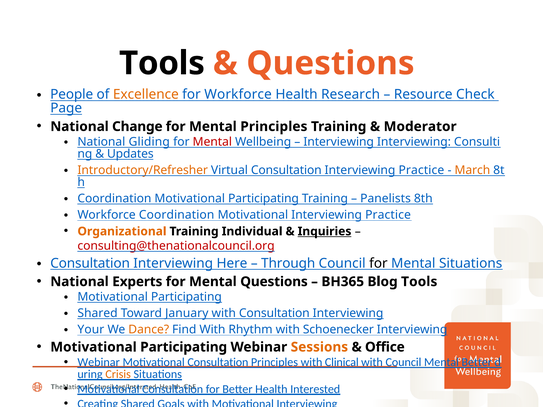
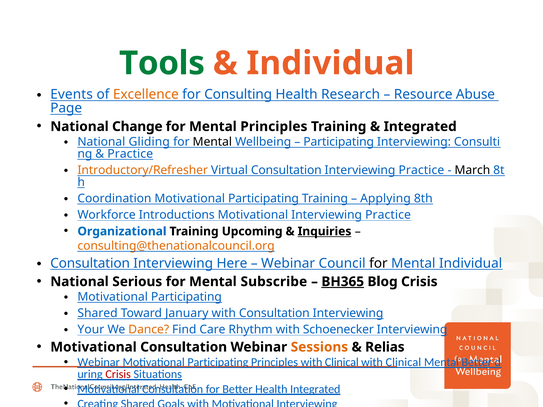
Tools colour: black -> green (162, 63)
Questions: Questions -> Individual (330, 63)
People: People -> Events (72, 95)
for Workforce: Workforce -> Consulting (238, 95)
Check: Check -> Abuse (475, 95)
Moderator: Moderator -> Integrated (420, 127)
Mental colour: red -> black (212, 142)
Interviewing: Interviewing -> Participating (339, 142)
Updates: Updates -> Practice (130, 154)
March colour: orange -> black (472, 170)
Panelists: Panelists -> Applying (385, 199)
Workforce Coordination: Coordination -> Introductions (177, 215)
Organizational colour: orange -> blue (122, 231)
Individual: Individual -> Upcoming (252, 231)
consulting@thenationalcouncil.org colour: red -> orange (176, 246)
Through: Through -> Webinar (288, 263)
Mental Situations: Situations -> Individual (471, 263)
Experts: Experts -> Serious (137, 282)
Mental Questions: Questions -> Subscribe (274, 282)
BH365 underline: none -> present (343, 282)
Blog Tools: Tools -> Crisis (419, 282)
Find With: With -> Care (212, 330)
Participating: Participating -> Consultation (184, 347)
Office: Office -> Relias (385, 347)
Consultation: Consultation -> Participating (218, 363)
Council: Council -> Clinical (403, 363)
Crisis colour: orange -> red (118, 375)
Health Interested: Interested -> Integrated (315, 389)
